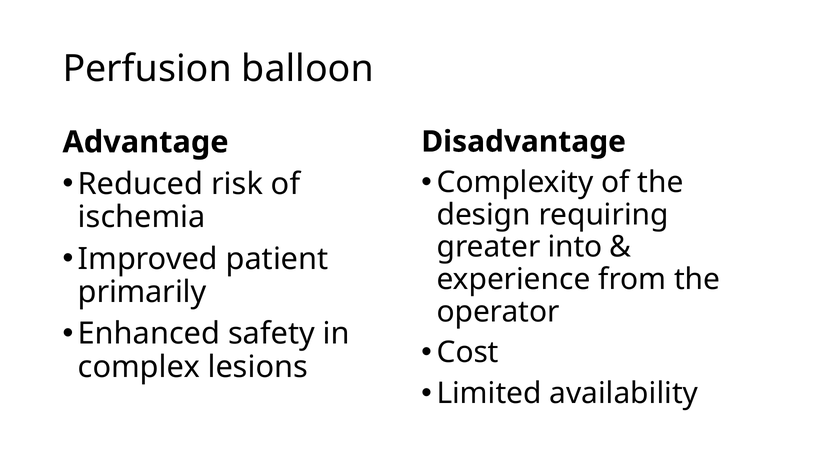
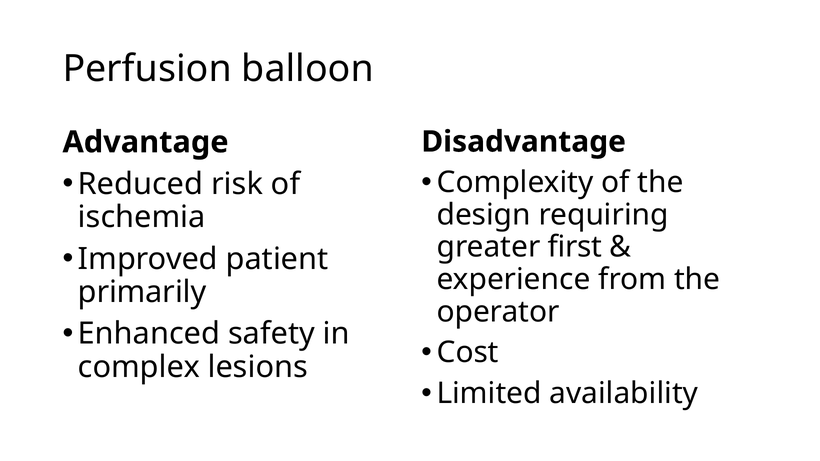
into: into -> first (575, 247)
